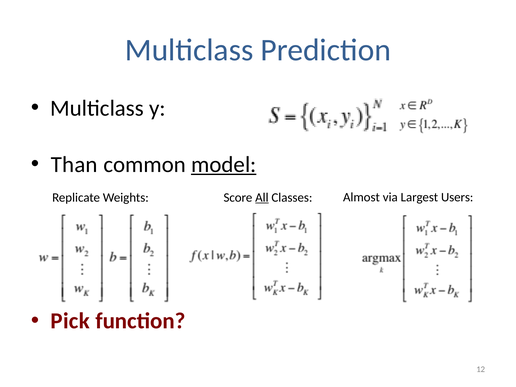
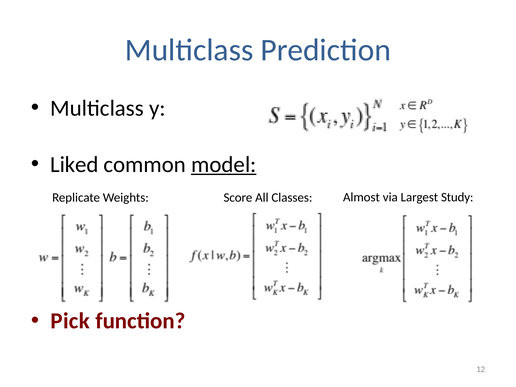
Than: Than -> Liked (74, 164)
Users: Users -> Study (457, 197)
All underline: present -> none (262, 197)
